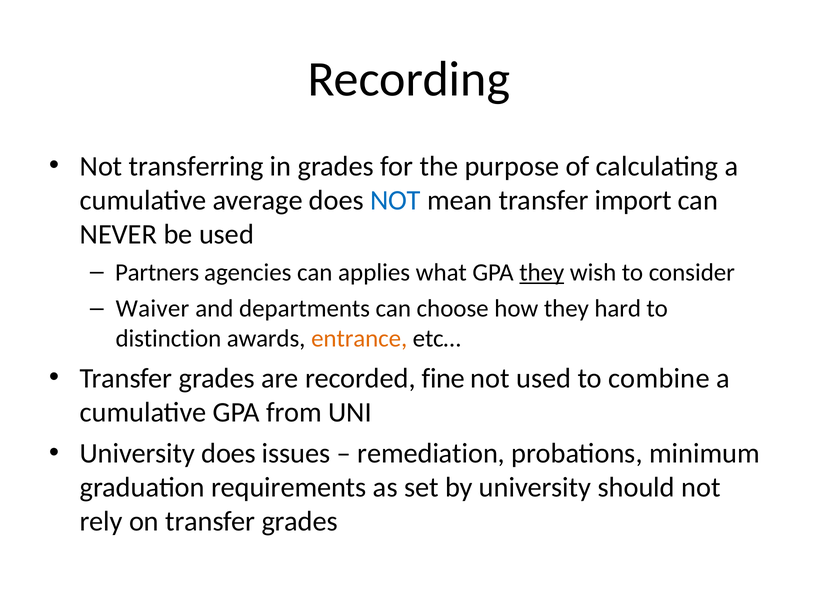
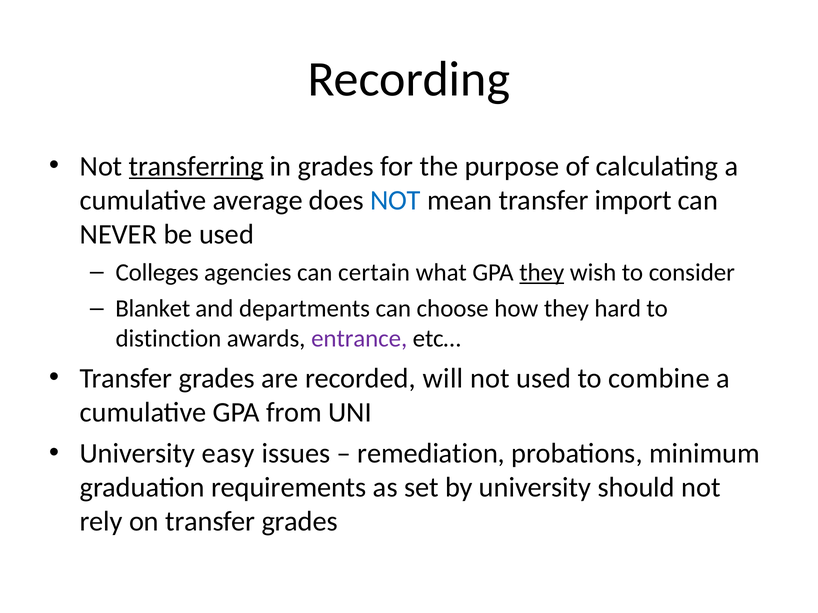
transferring underline: none -> present (196, 166)
Partners: Partners -> Colleges (157, 273)
applies: applies -> certain (374, 273)
Waiver: Waiver -> Blanket (153, 309)
entrance colour: orange -> purple (359, 339)
fine: fine -> will (443, 378)
University does: does -> easy (228, 454)
